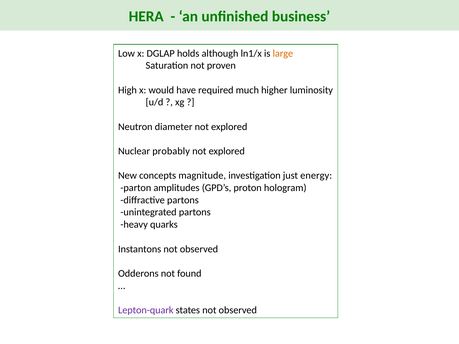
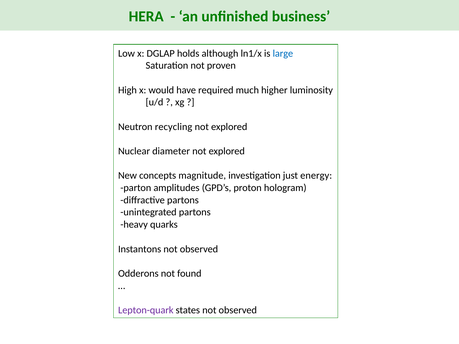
large colour: orange -> blue (283, 53)
diameter: diameter -> recycling (174, 127)
probably: probably -> diameter (171, 151)
